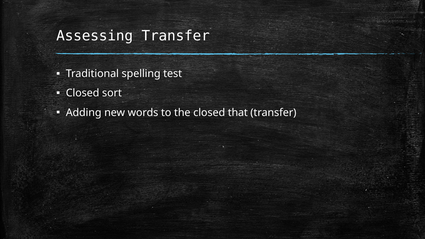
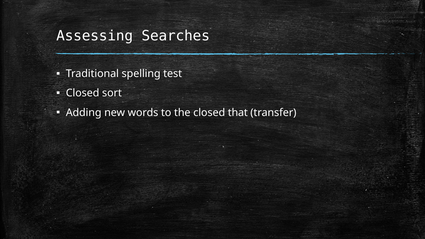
Assessing Transfer: Transfer -> Searches (176, 36)
